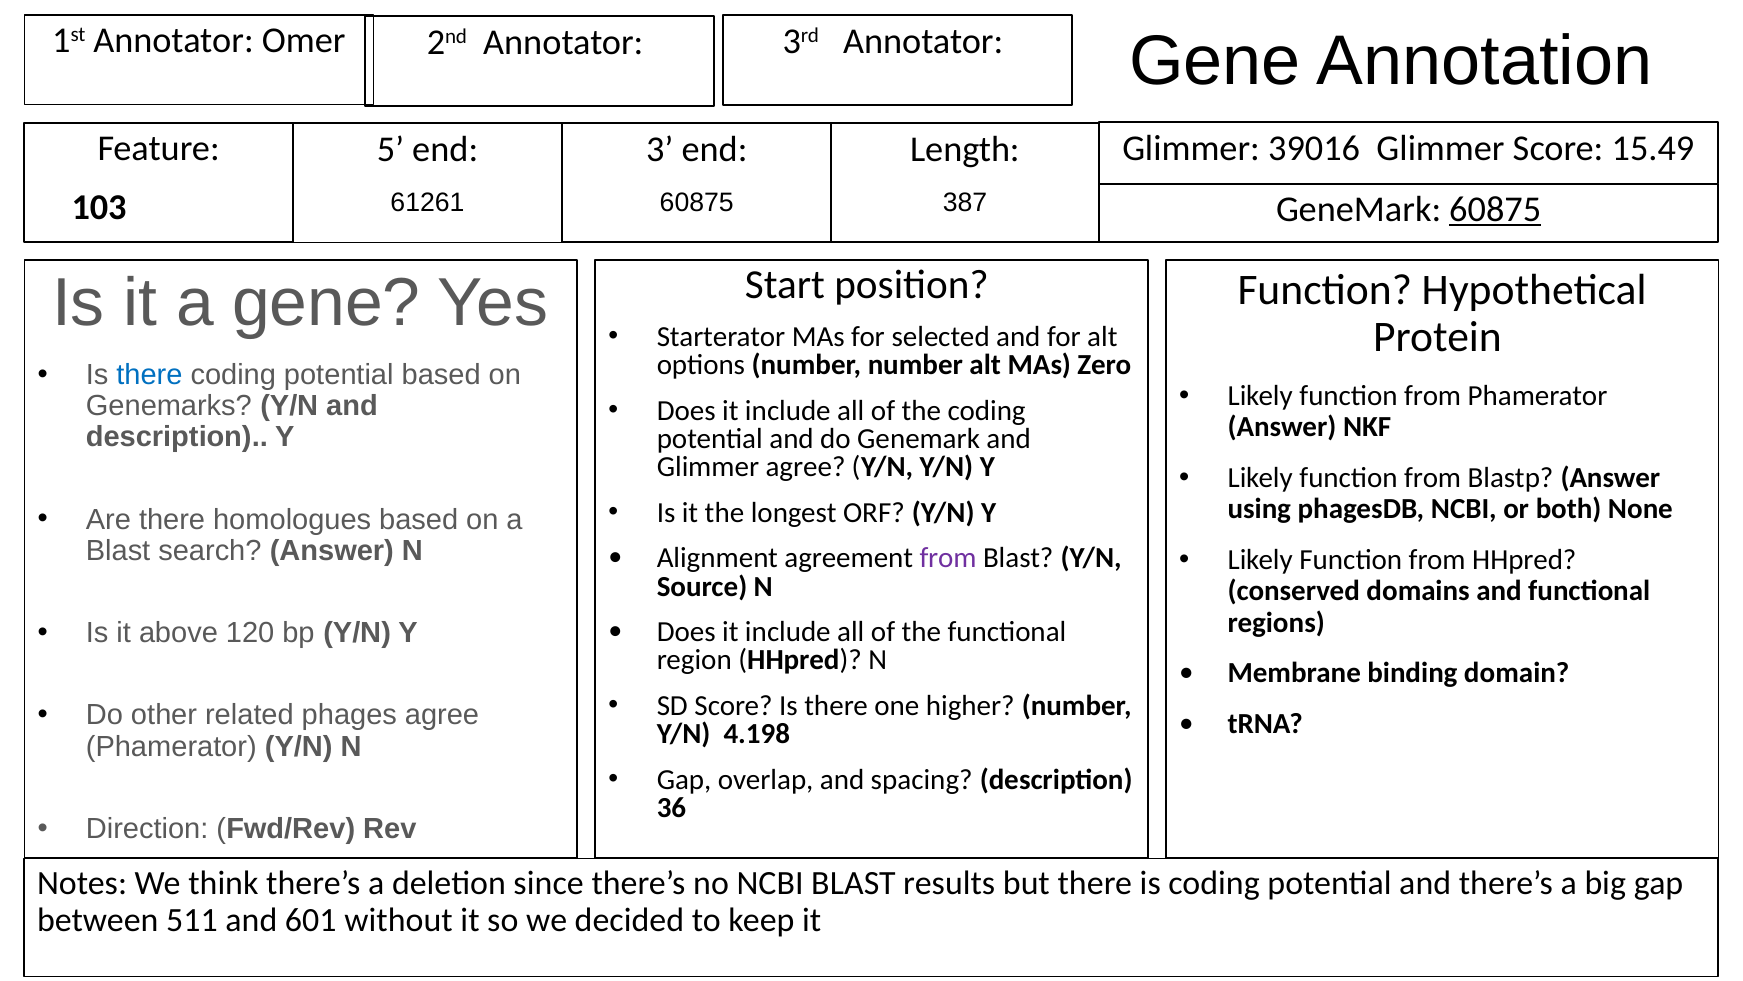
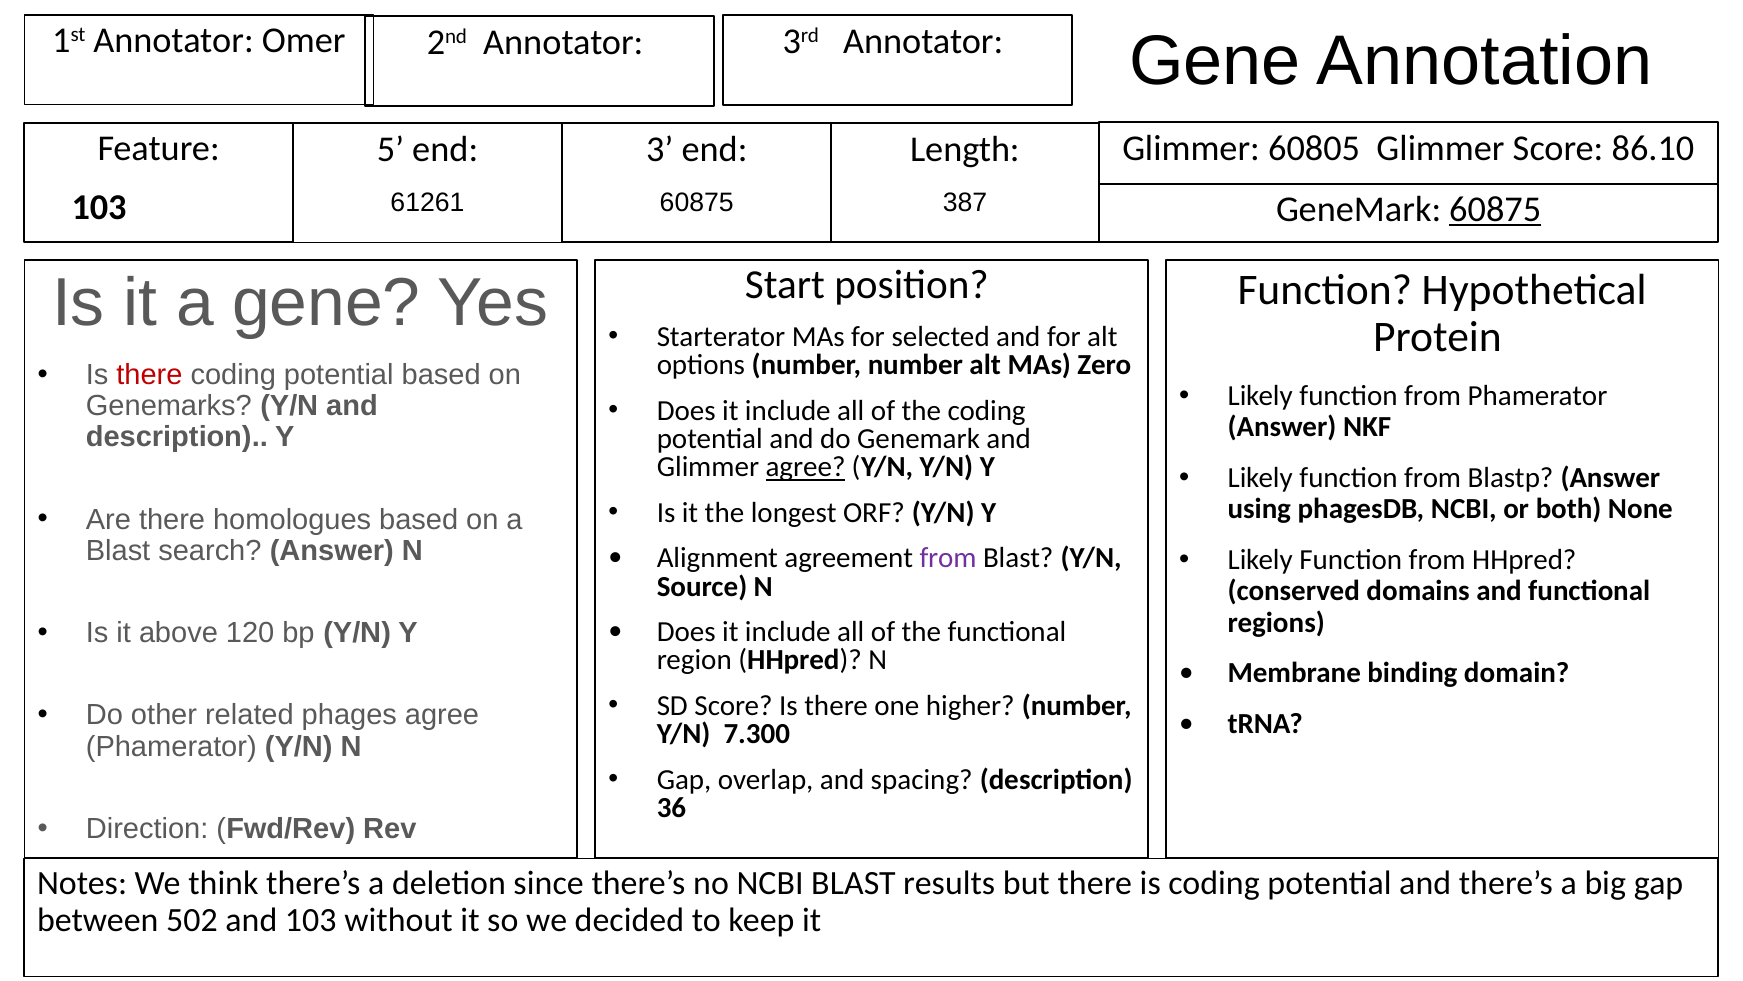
39016: 39016 -> 60805 (1314, 148)
15.49: 15.49 -> 86.10 (1653, 148)
there colour: blue -> red (149, 374)
agree underline: none -> present (806, 467)
4.198: 4.198 -> 7.300 (757, 734)
511: 511 -> 502 (192, 919)
and 601: 601 -> 103 (311, 919)
